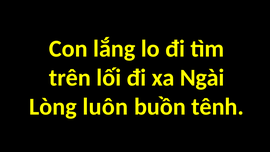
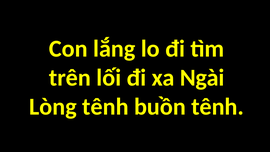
Lòng luôn: luôn -> tênh (105, 107)
